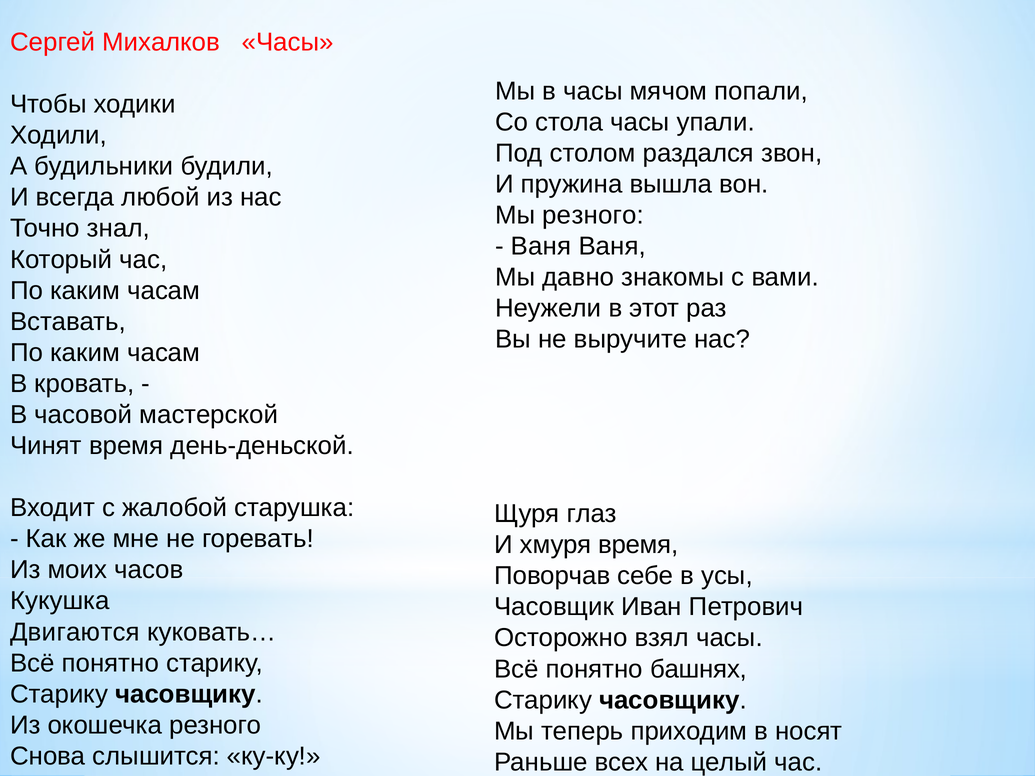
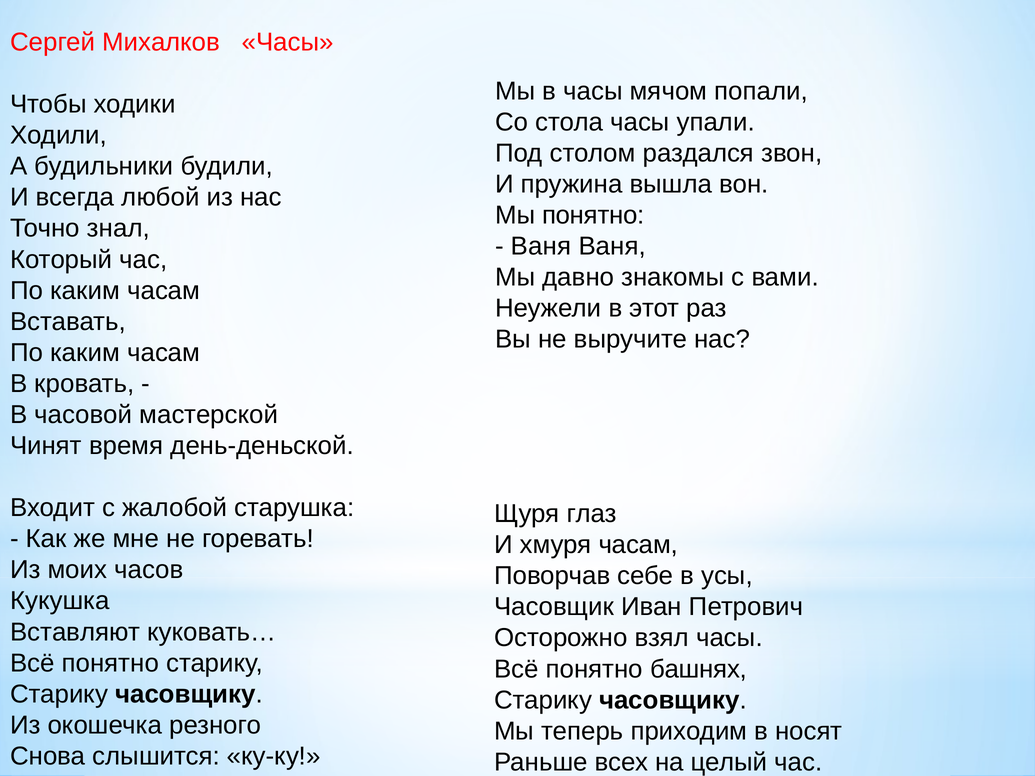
Мы резного: резного -> понятно (593, 215)
хмуря время: время -> часам (638, 545)
Двигаются: Двигаются -> Вставляют (75, 632)
